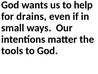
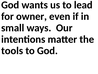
help: help -> lead (83, 5)
drains: drains -> owner (31, 16)
